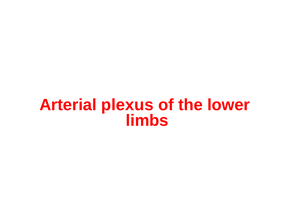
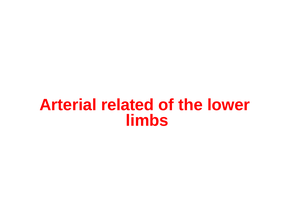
plexus: plexus -> related (127, 104)
